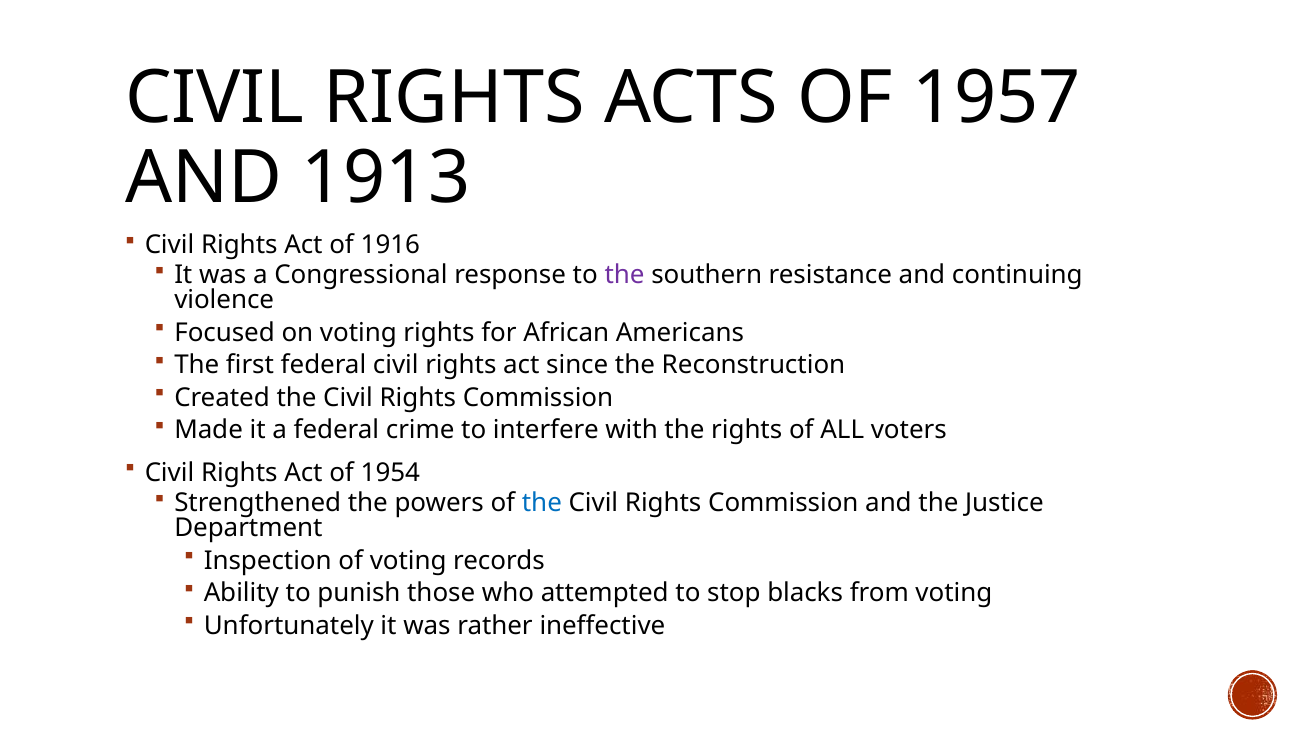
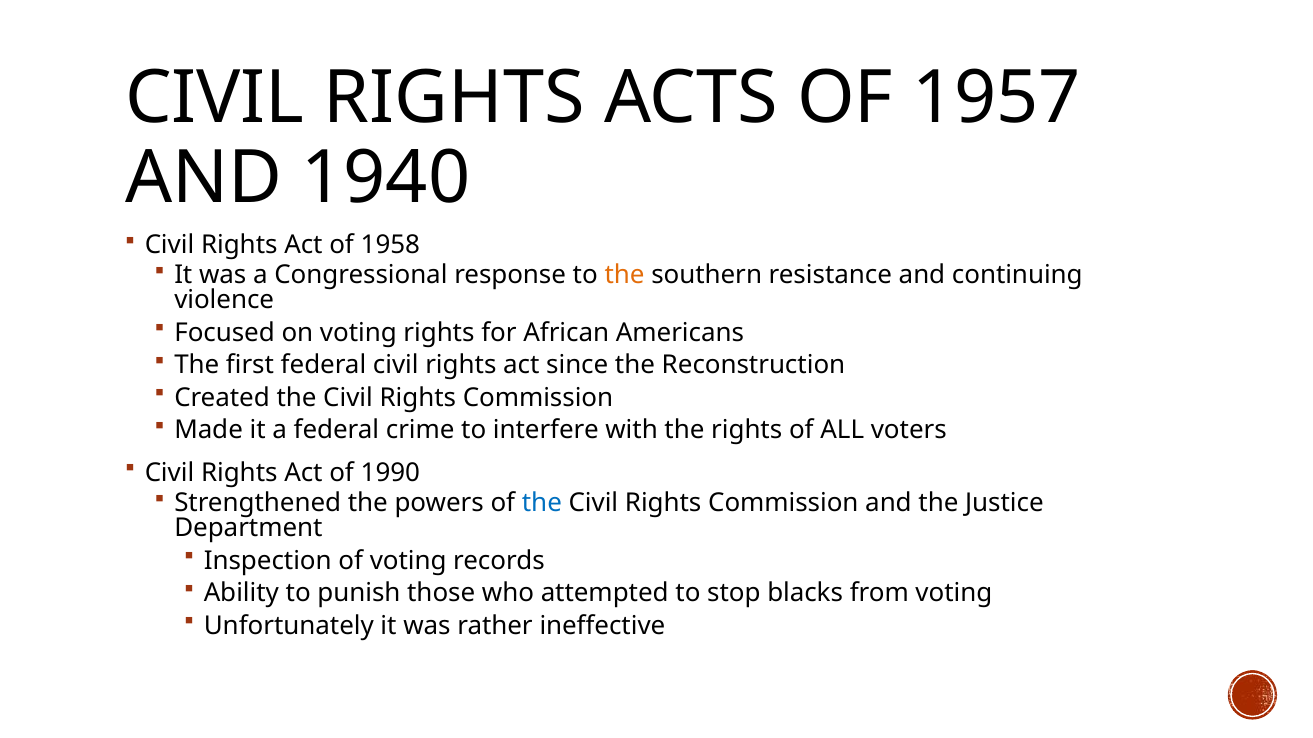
1913: 1913 -> 1940 (386, 178)
1916: 1916 -> 1958 (390, 245)
the colour: purple -> orange (625, 275)
1954: 1954 -> 1990 (390, 473)
